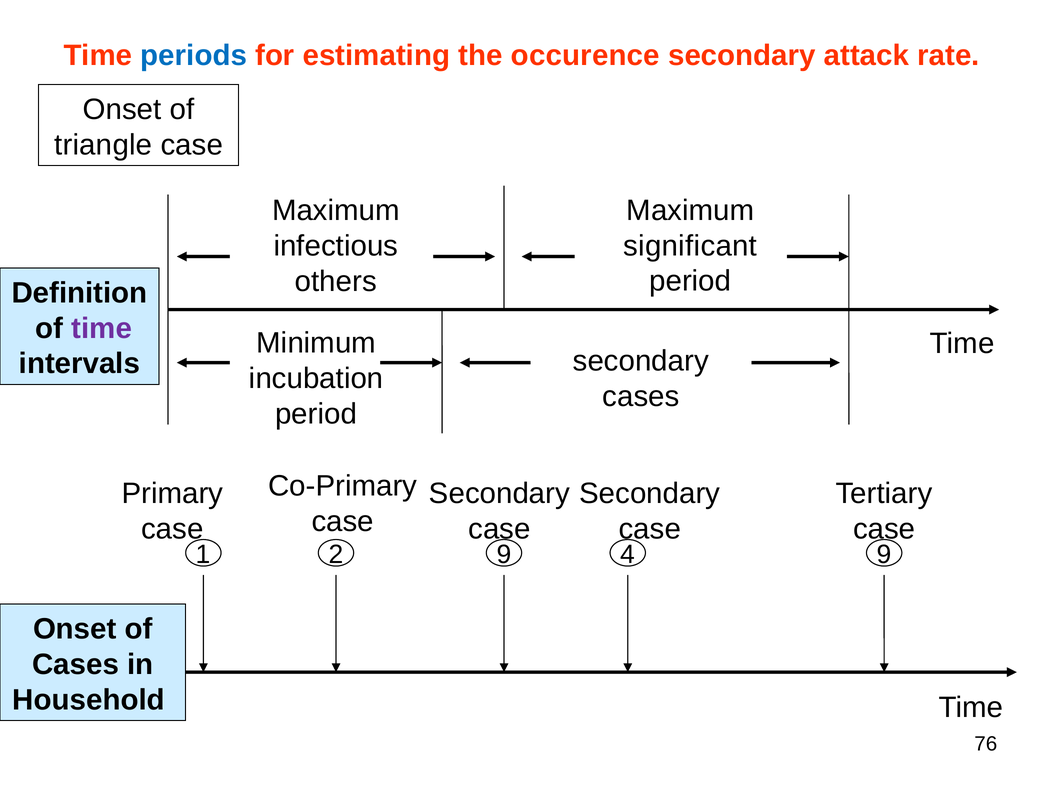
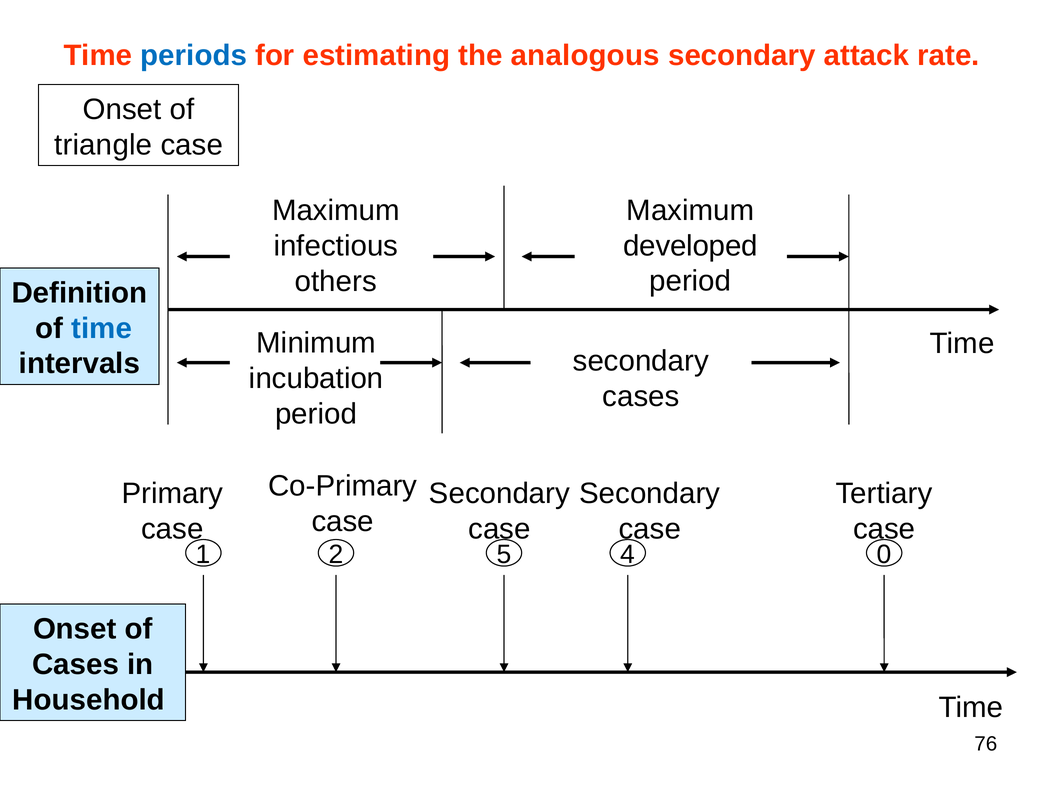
occurence: occurence -> analogous (585, 55)
significant: significant -> developed (690, 246)
time colour: purple -> blue (102, 328)
2 9: 9 -> 5 (504, 554)
4 9: 9 -> 0 (884, 554)
